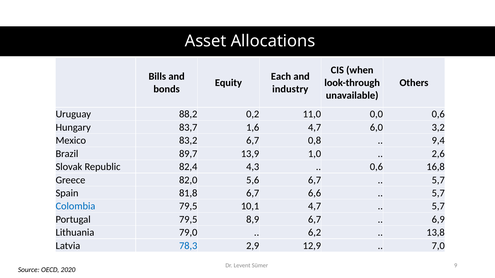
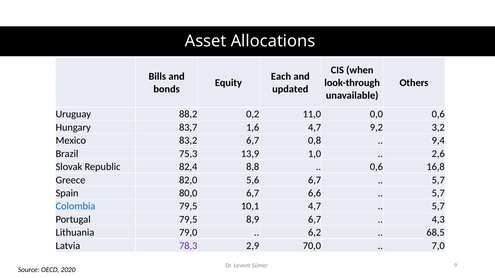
industry: industry -> updated (290, 89)
6,0: 6,0 -> 9,2 (376, 128)
89,7: 89,7 -> 75,3 (188, 154)
4,3: 4,3 -> 8,8 (253, 167)
81,8: 81,8 -> 80,0 (188, 193)
6,9: 6,9 -> 4,3 (438, 220)
13,8: 13,8 -> 68,5 (436, 233)
78,3 colour: blue -> purple (188, 246)
12,9: 12,9 -> 70,0 (312, 246)
